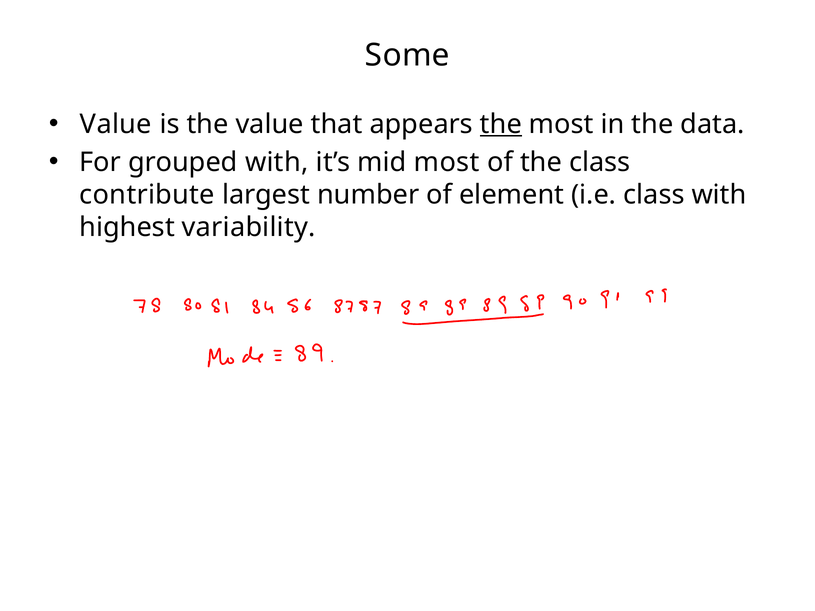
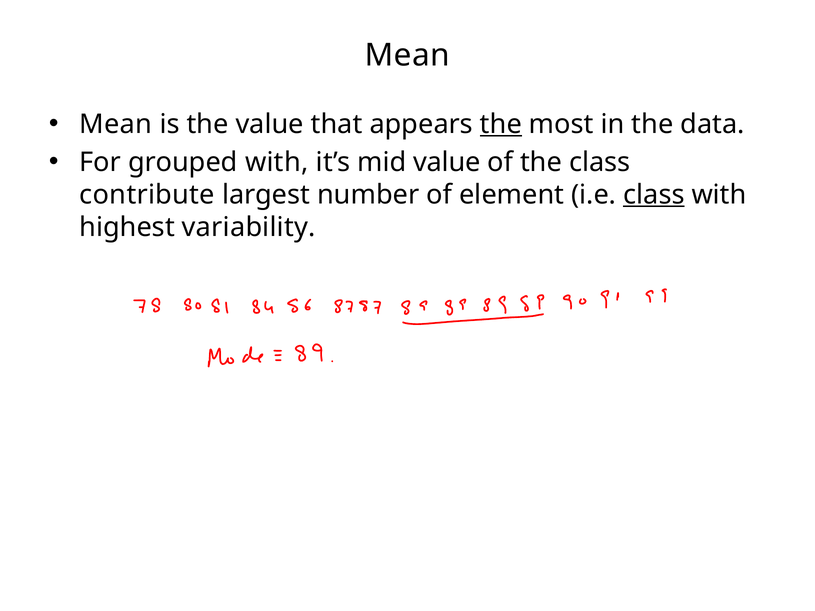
Some: Some -> Mean (407, 55)
Value: Value -> Mean (116, 124)
mid most: most -> value (447, 162)
class underline: none -> present (654, 195)
